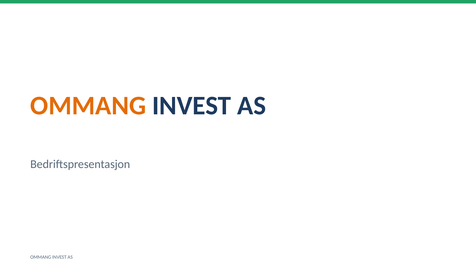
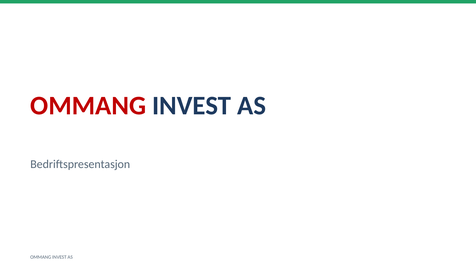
OMMANG colour: orange -> red (88, 106)
